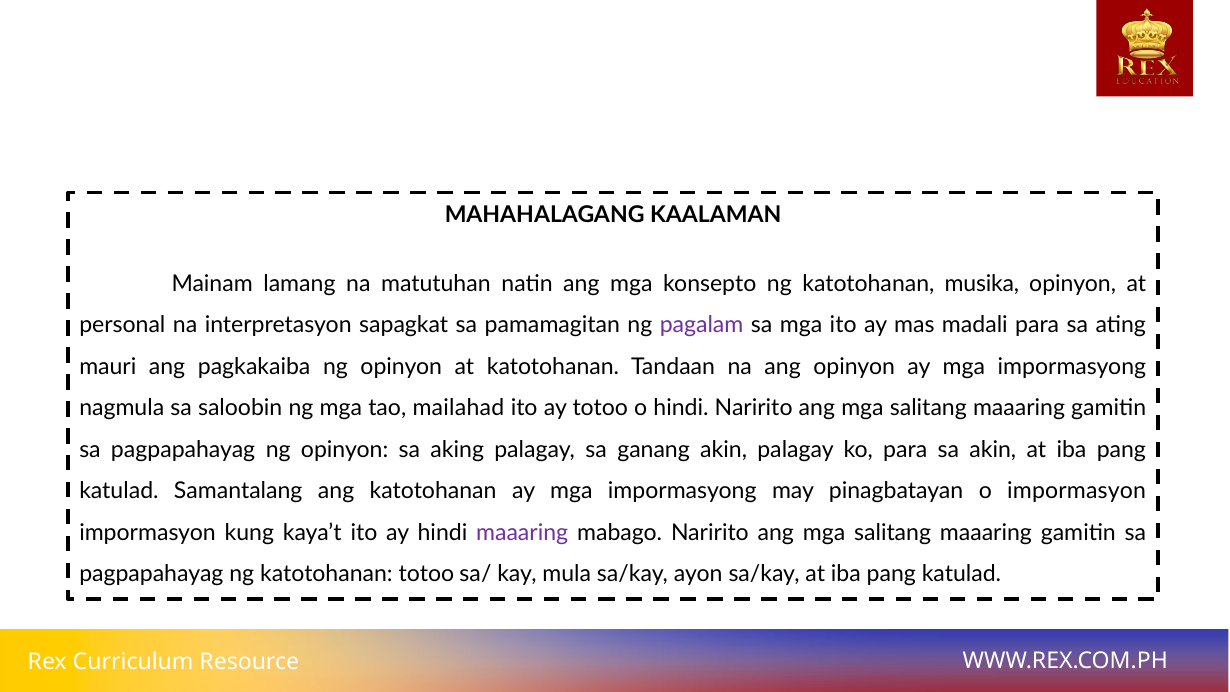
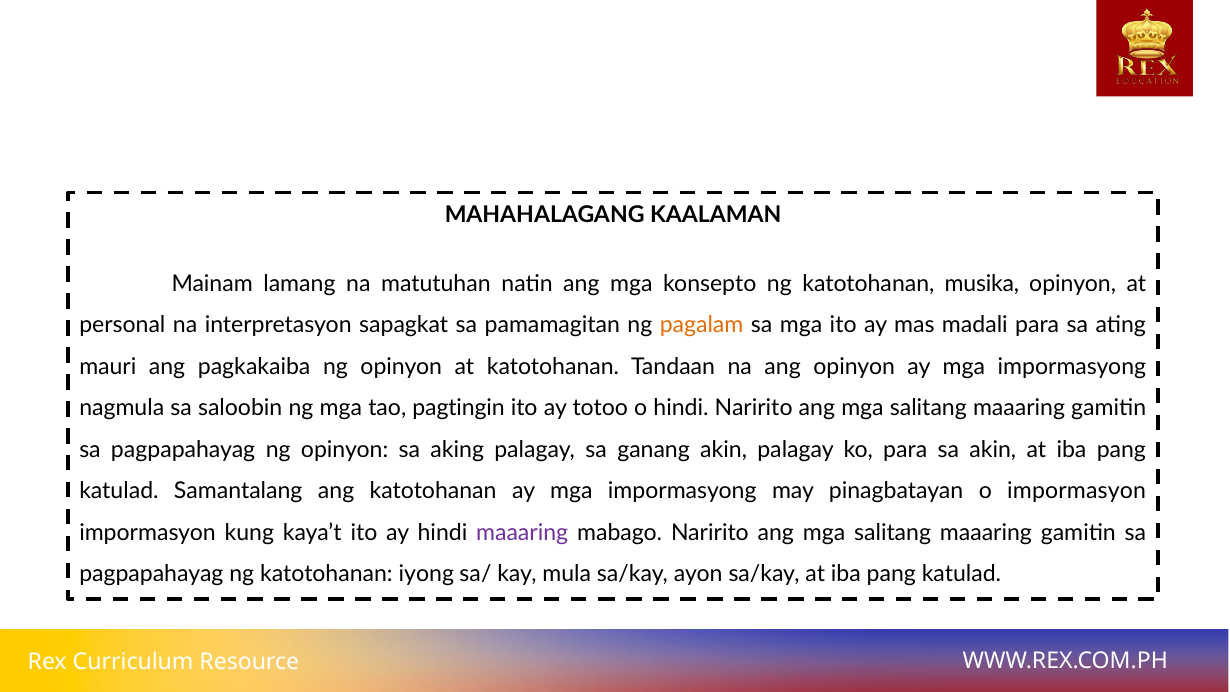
pagalam colour: purple -> orange (702, 325)
mailahad: mailahad -> pagtingin (459, 408)
katotohanan totoo: totoo -> iyong (426, 574)
